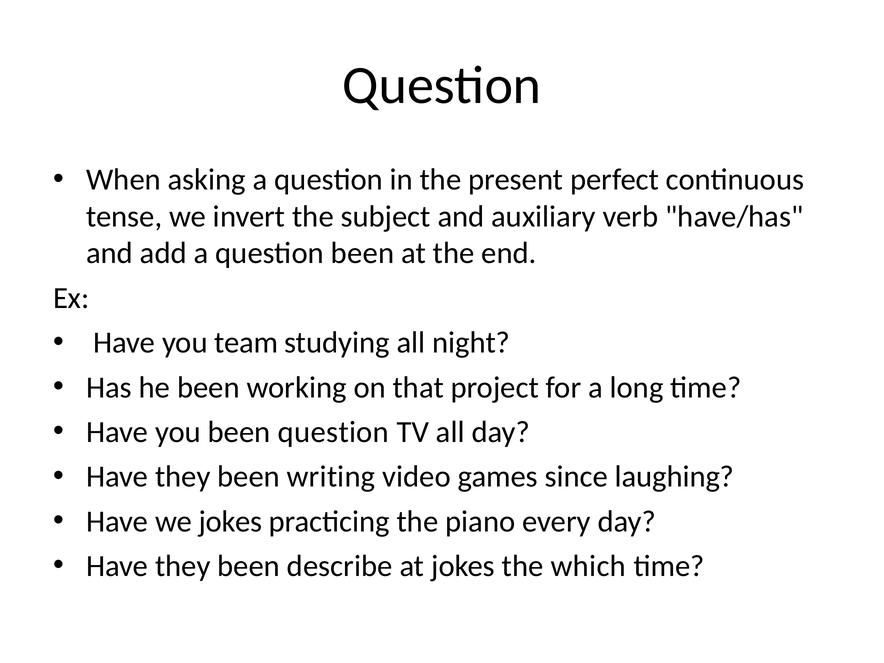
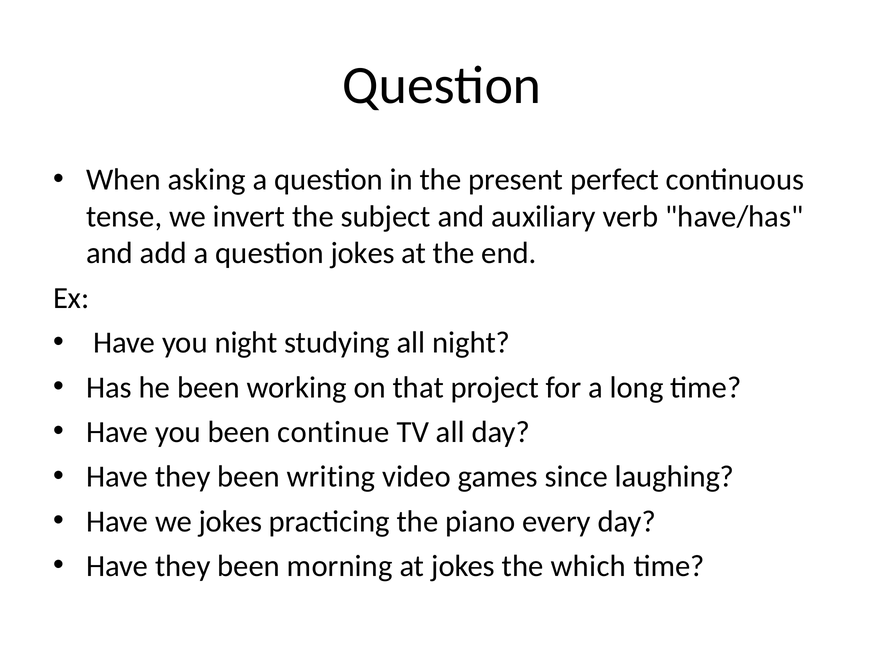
question been: been -> jokes (363, 253)
you team: team -> night (246, 343)
been question: question -> continue (333, 432)
describe: describe -> morning (340, 566)
